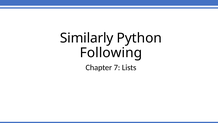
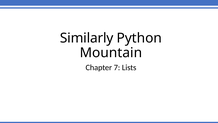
Following: Following -> Mountain (111, 53)
